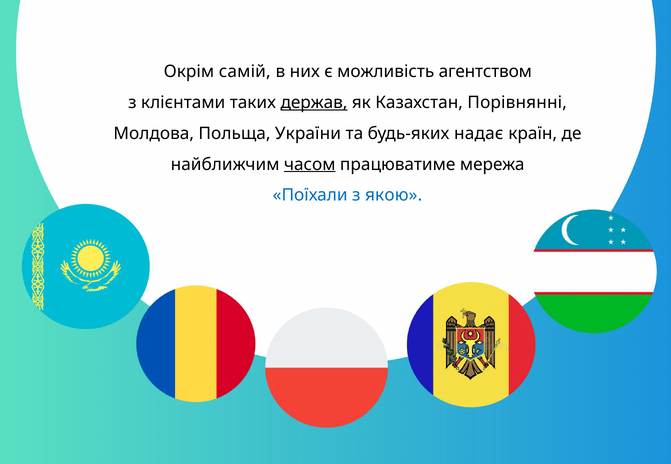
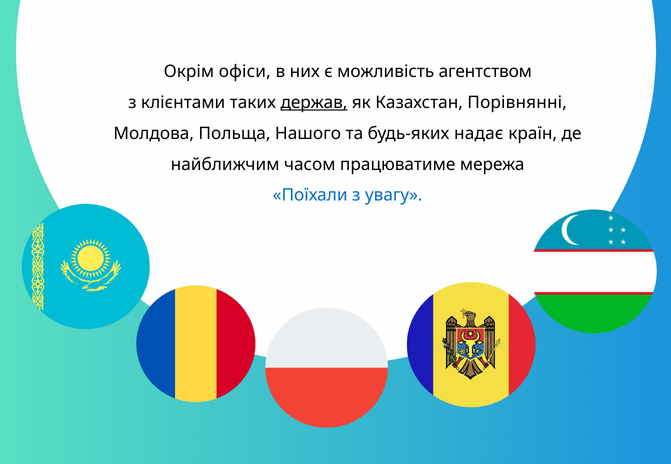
самій: самій -> офіси (245, 72)
України: України -> Нашого (308, 134)
часом underline: present -> none (310, 165)
якою: якою -> увагу (394, 195)
